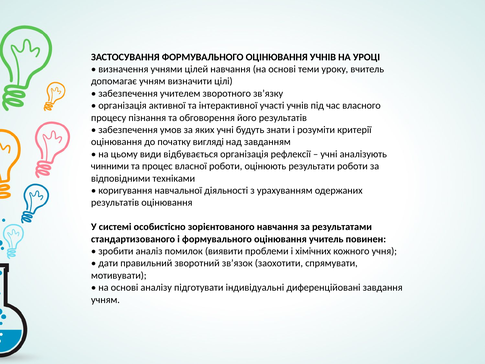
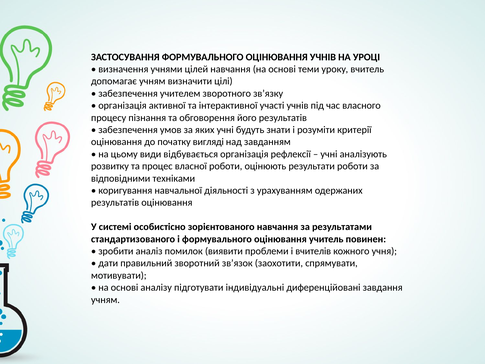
чинними: чинними -> розвитку (110, 166)
хімічних: хімічних -> вчителів (313, 251)
